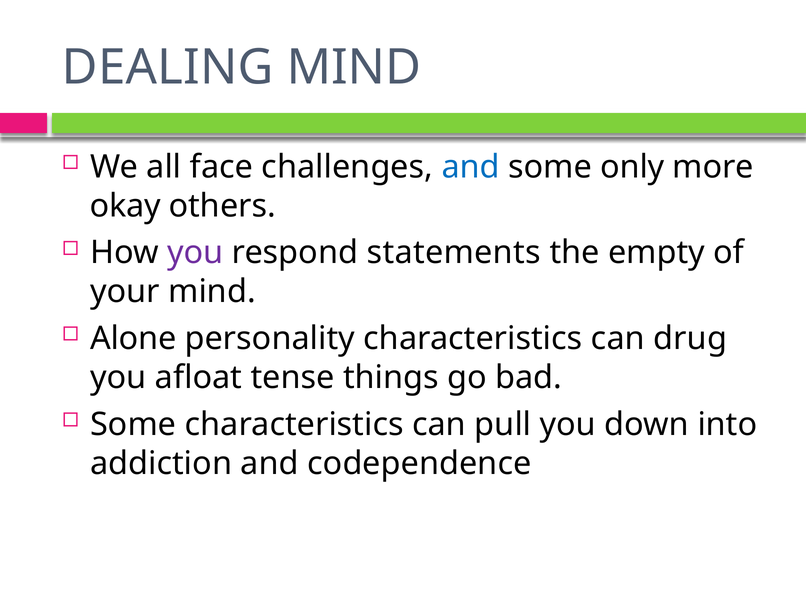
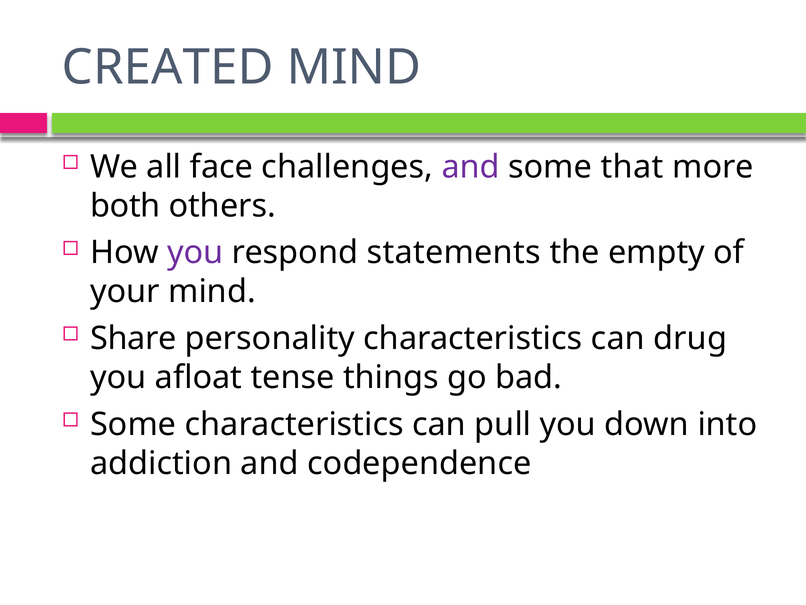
DEALING: DEALING -> CREATED (168, 67)
and colour: blue -> purple (471, 167)
only: only -> that (632, 167)
okay: okay -> both (125, 206)
Alone: Alone -> Share (133, 338)
